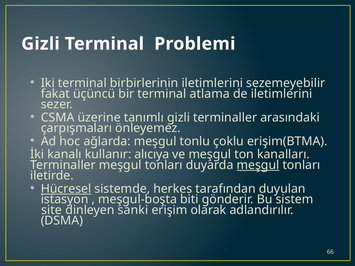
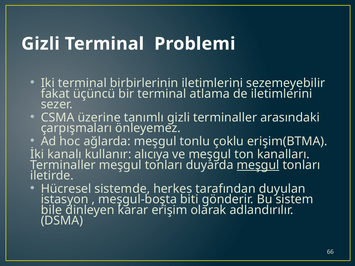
Hücresel underline: present -> none (66, 189)
site: site -> bile (51, 210)
sanki: sanki -> karar (133, 210)
